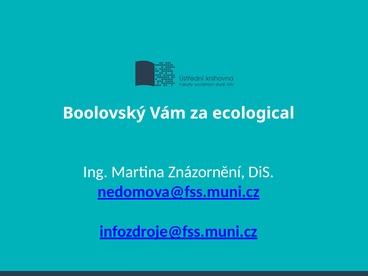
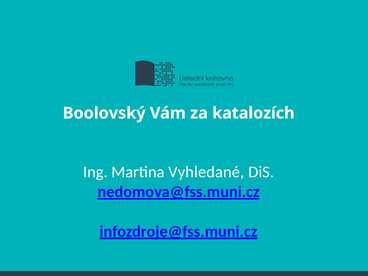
ecological: ecological -> katalozích (253, 113)
Znázornění: Znázornění -> Vyhledané (206, 172)
